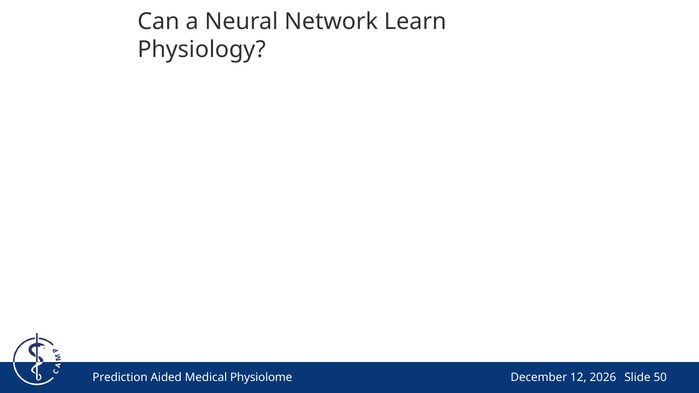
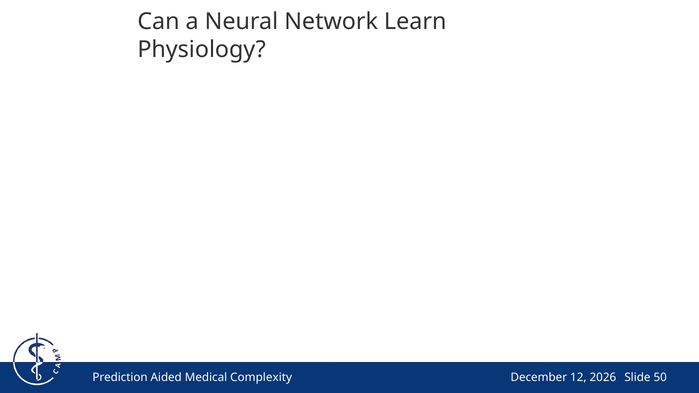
Physiolome: Physiolome -> Complexity (261, 378)
